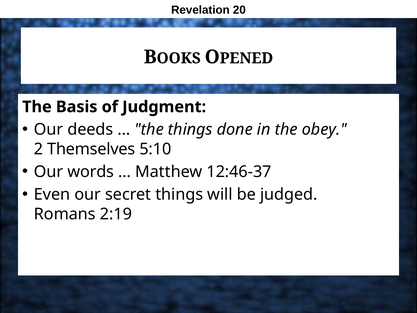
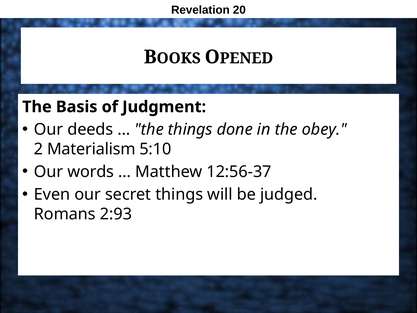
Themselves: Themselves -> Materialism (91, 149)
12:46-37: 12:46-37 -> 12:56-37 (239, 172)
2:19: 2:19 -> 2:93 (116, 214)
